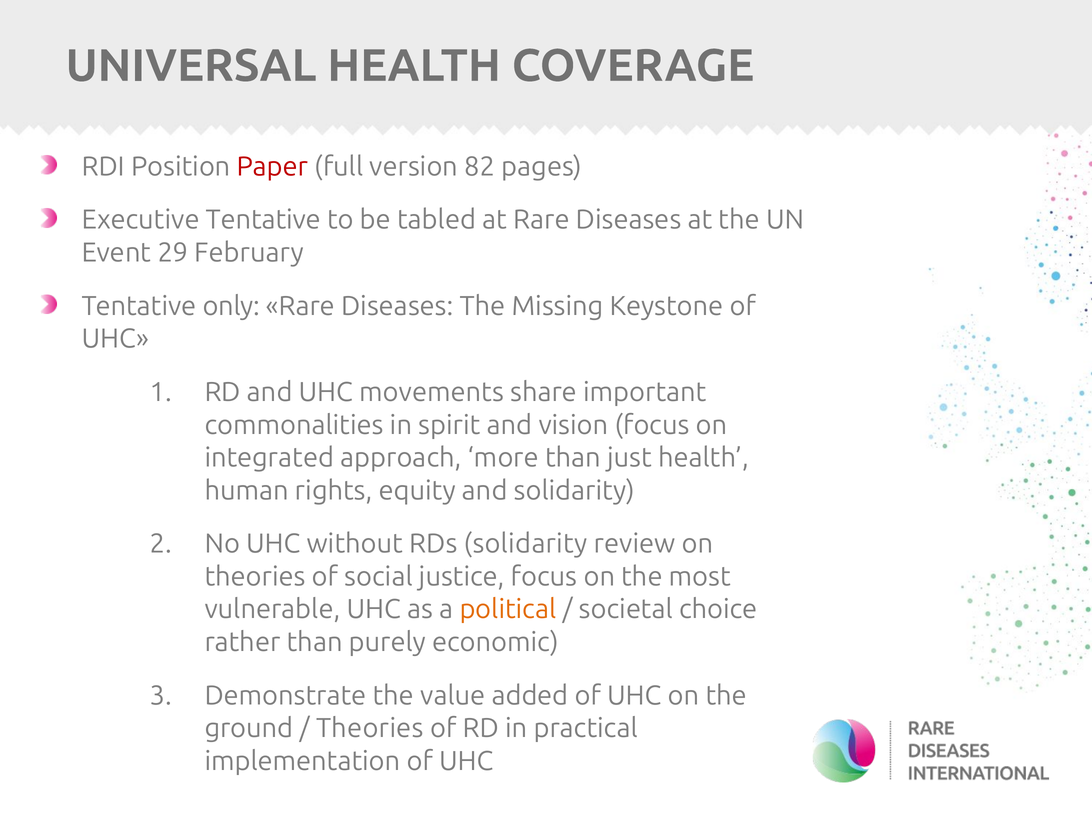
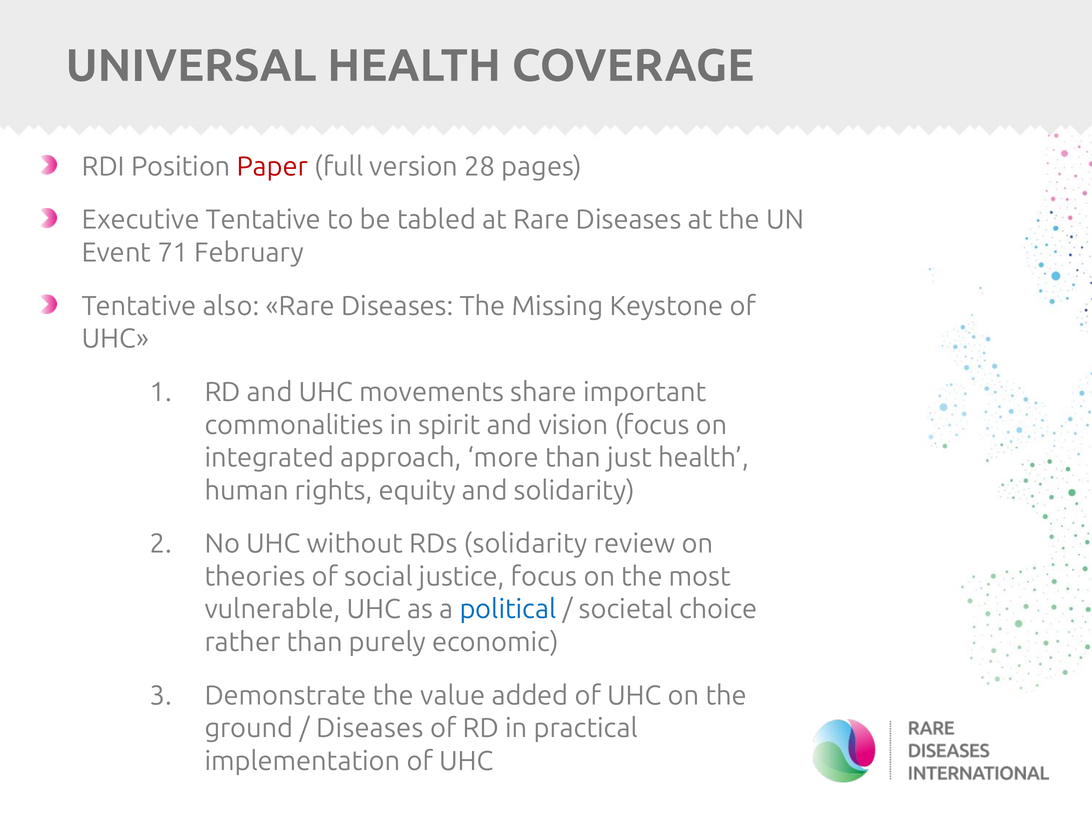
82: 82 -> 28 (480, 167)
29: 29 -> 71 (173, 253)
only: only -> also (231, 306)
political colour: orange -> blue (508, 609)
Theories: Theories -> Diseases (370, 728)
